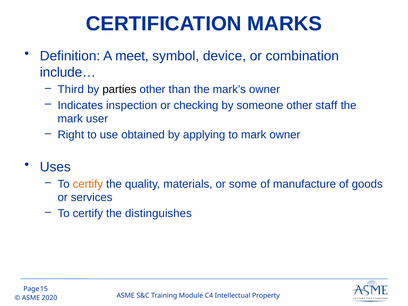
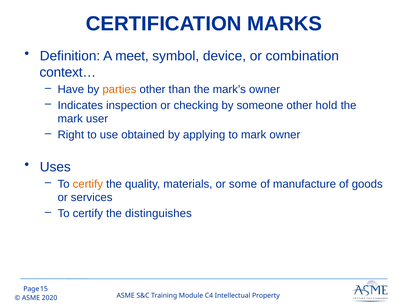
include…: include… -> context… (68, 72)
Third: Third -> Have (71, 89)
parties colour: black -> orange (119, 89)
staff: staff -> hold (326, 105)
